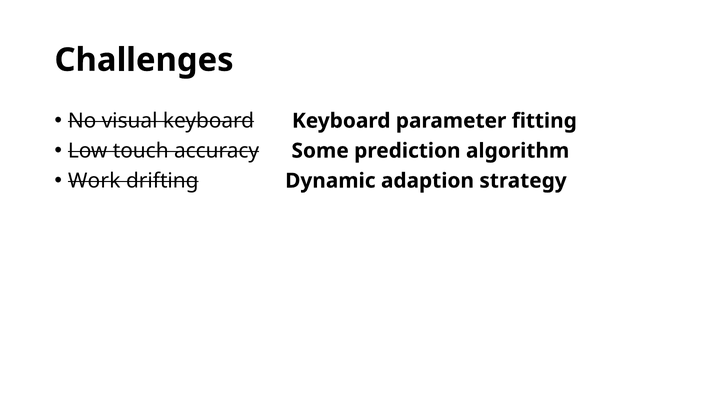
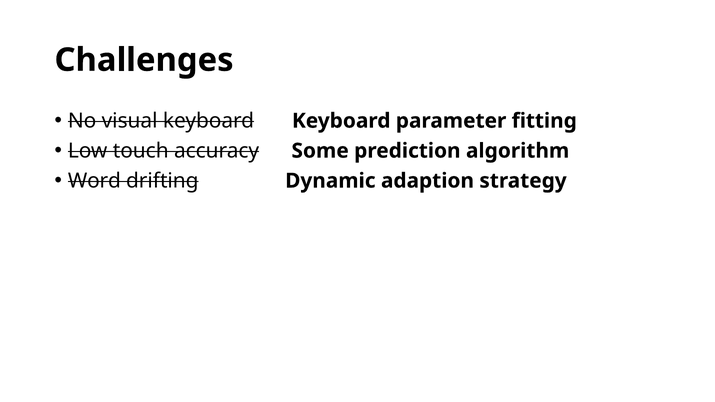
Work: Work -> Word (94, 181)
